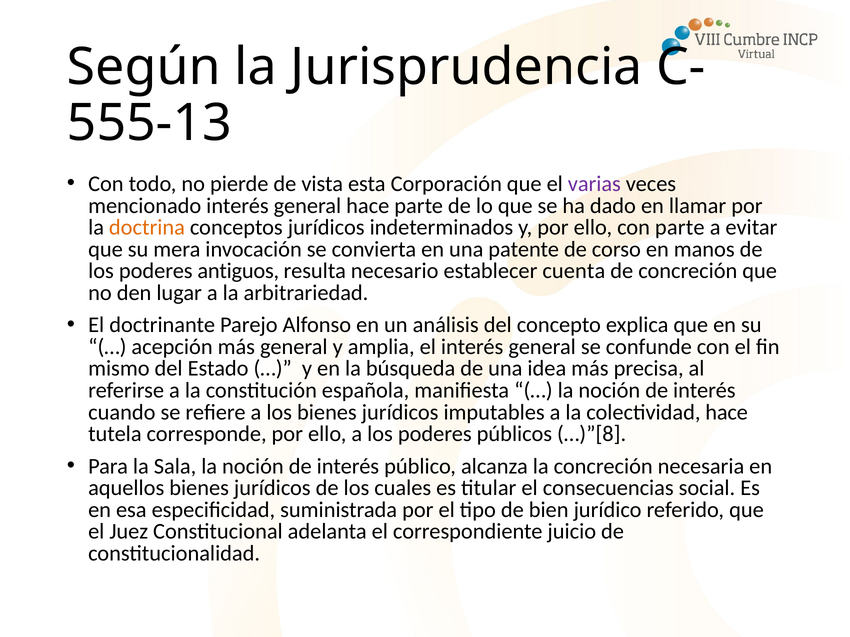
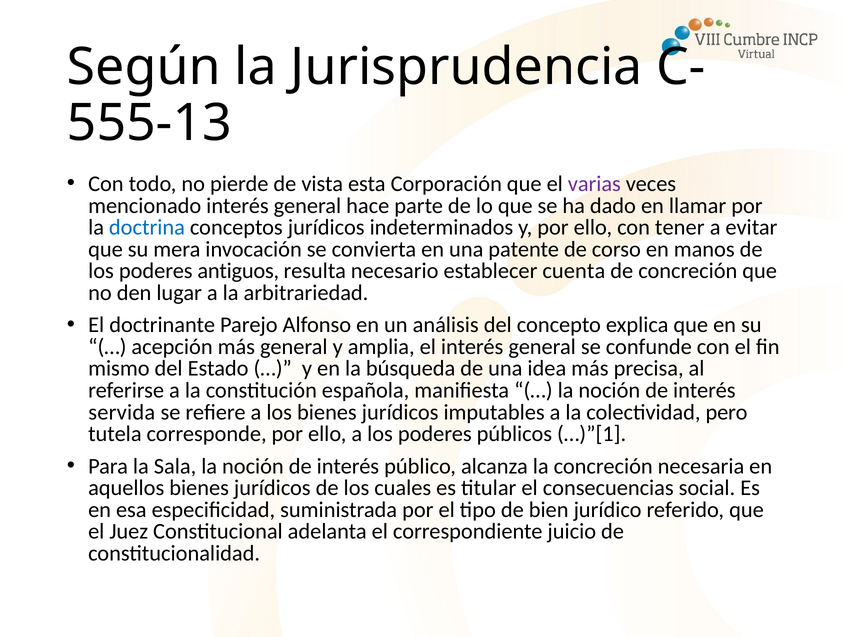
doctrina colour: orange -> blue (147, 228)
con parte: parte -> tener (680, 228)
cuando: cuando -> servida (122, 412)
colectividad hace: hace -> pero (727, 412)
…)”[8: …)”[8 -> …)”[1 (592, 434)
